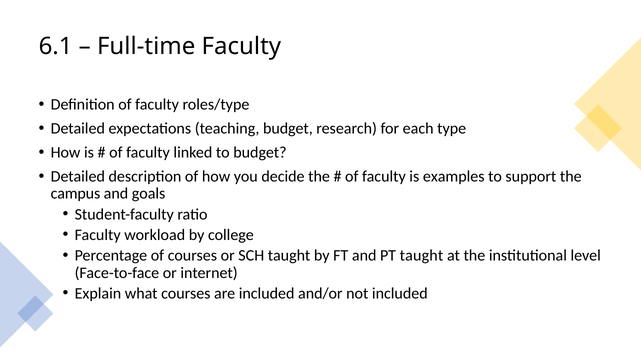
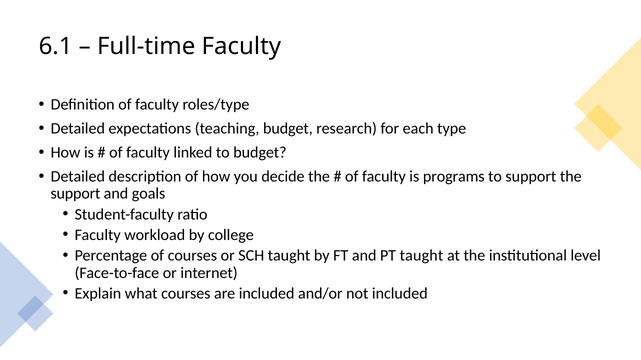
examples: examples -> programs (454, 177)
campus: campus -> support (75, 194)
